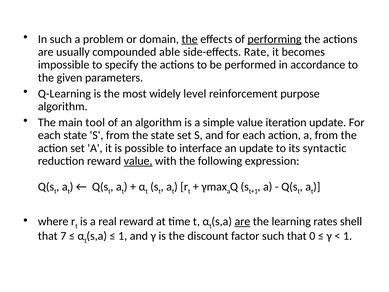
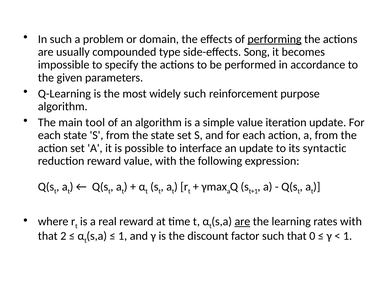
the underline: present -> none (190, 39)
able: able -> type (170, 52)
Rate: Rate -> Song (257, 52)
widely level: level -> such (195, 94)
value underline: present -> none (138, 161)
rates shell: shell -> with (351, 221)
7: 7 -> 2 (63, 236)
